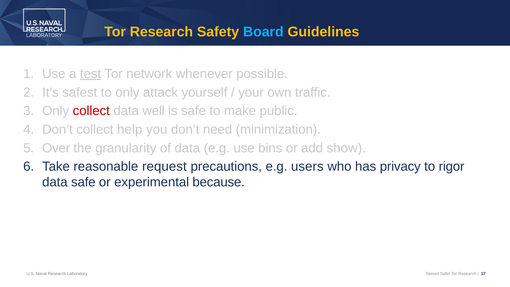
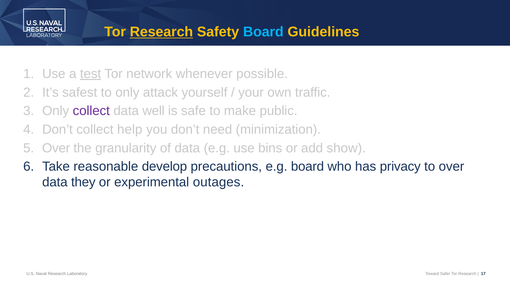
Research underline: none -> present (161, 32)
collect colour: red -> purple (91, 111)
request: request -> develop (164, 167)
e.g users: users -> board (307, 167)
to rigor: rigor -> over (451, 167)
data safe: safe -> they (83, 182)
because: because -> outages (219, 182)
